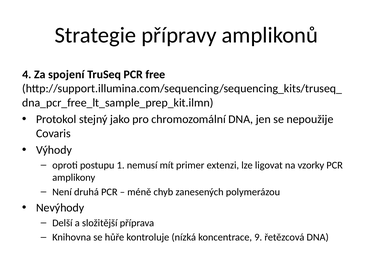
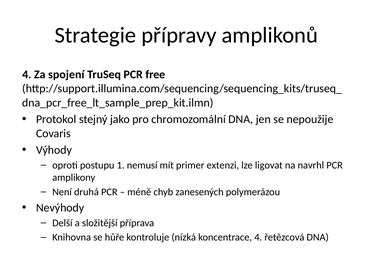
vzorky: vzorky -> navrhl (311, 166)
koncentrace 9: 9 -> 4 (258, 238)
